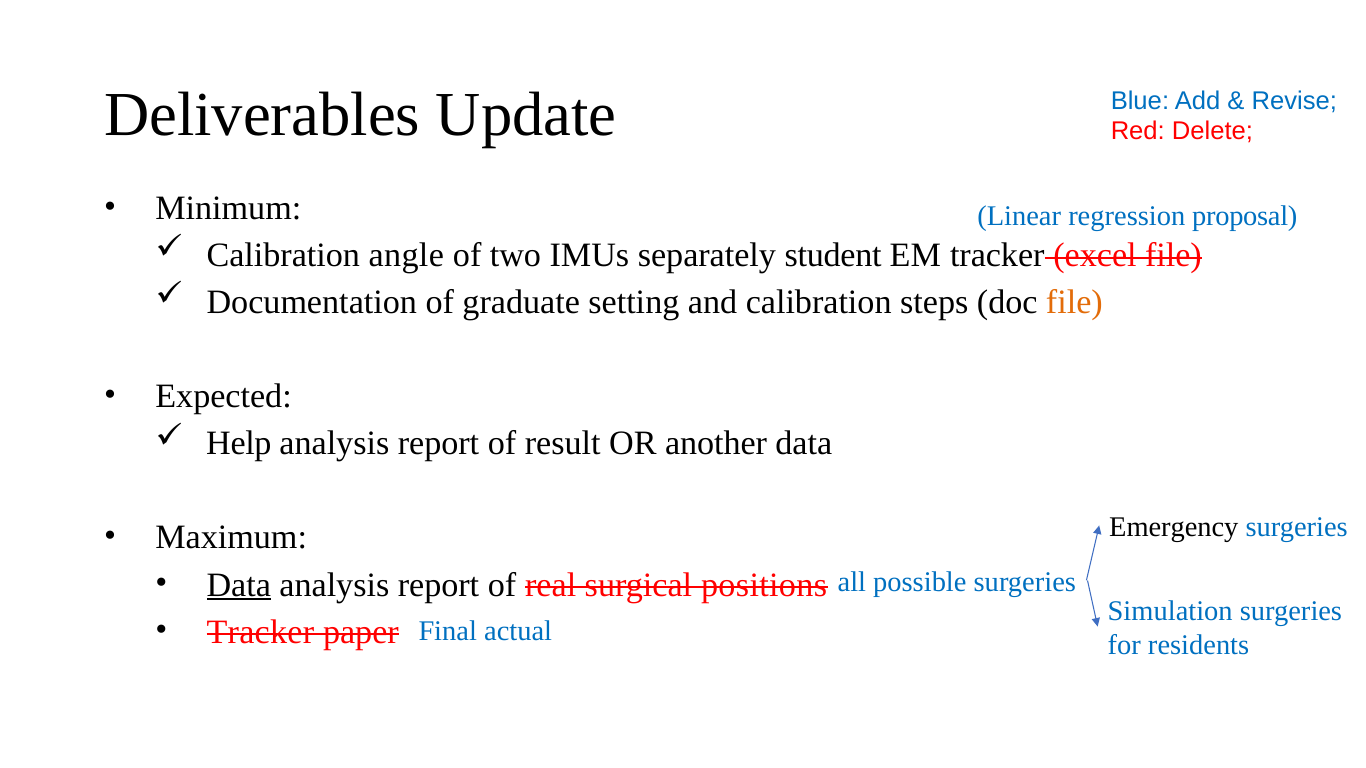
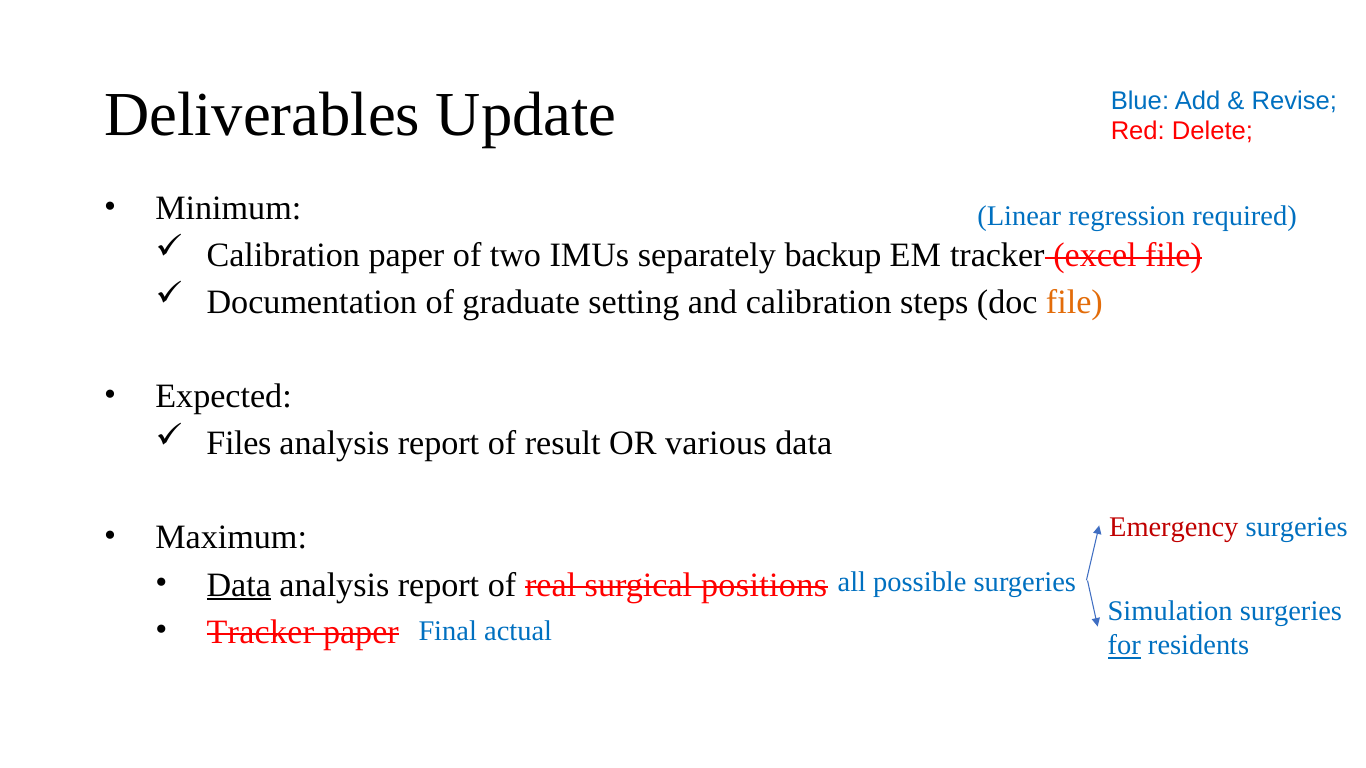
proposal: proposal -> required (1245, 216)
Calibration angle: angle -> paper (406, 255)
student: student -> backup (833, 255)
Help: Help -> Files (239, 444)
another: another -> various (716, 444)
Emergency colour: black -> red (1174, 528)
for underline: none -> present (1124, 646)
